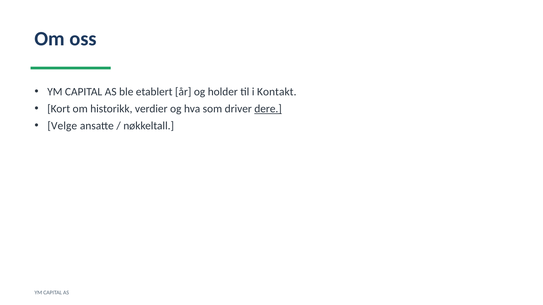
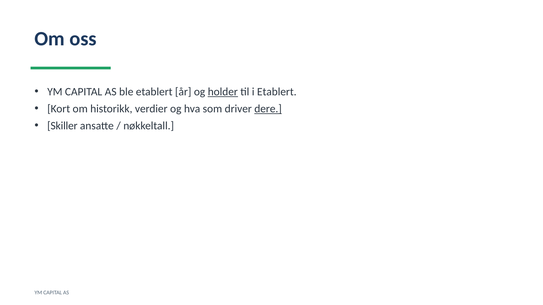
holder underline: none -> present (223, 92)
i Kontakt: Kontakt -> Etablert (277, 92)
Velge: Velge -> Skiller (62, 126)
